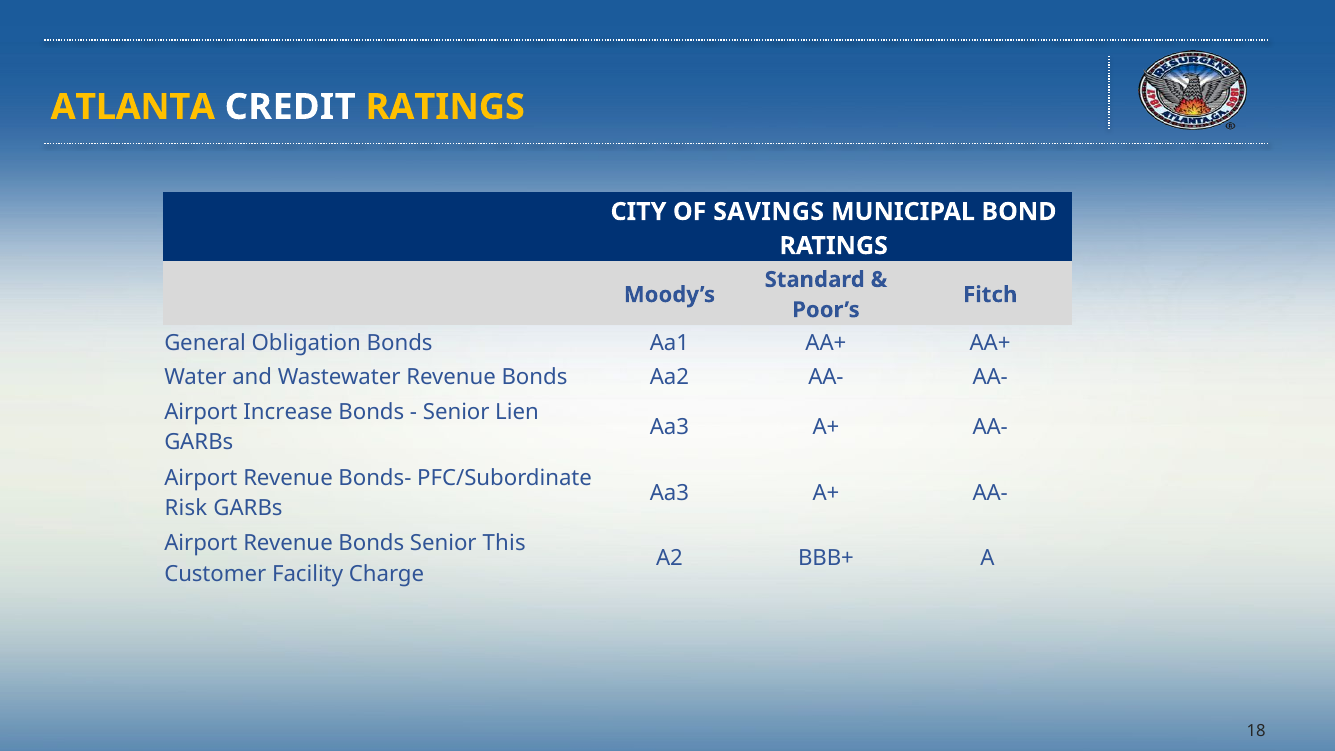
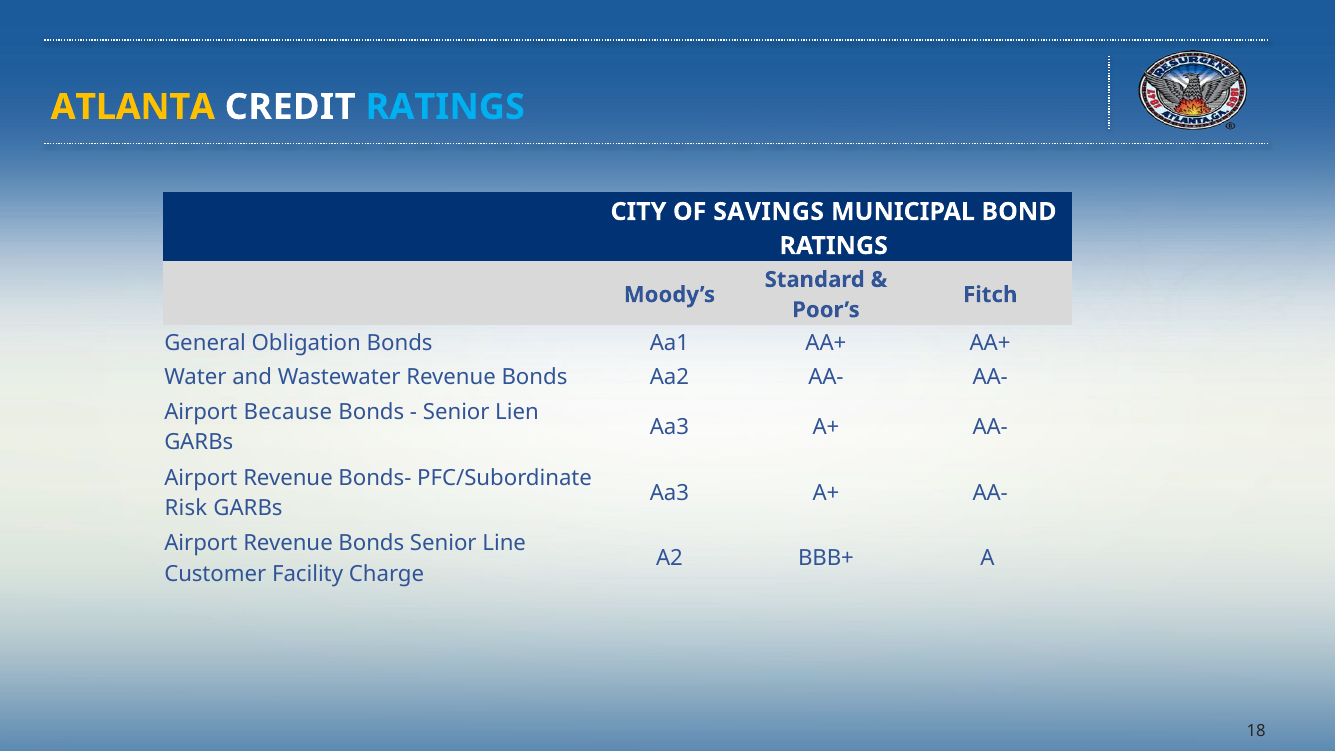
RATINGS colour: yellow -> light blue (445, 107)
Increase: Increase -> Because (288, 412)
This: This -> Line (504, 543)
